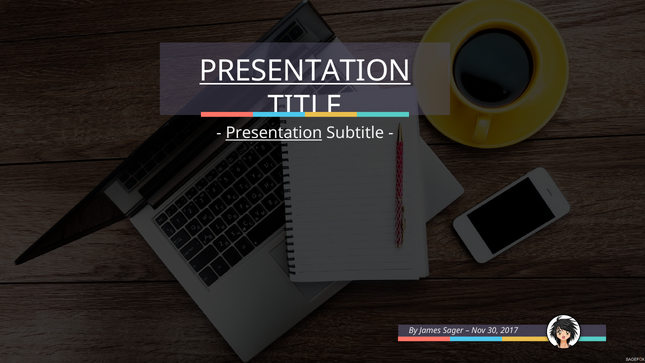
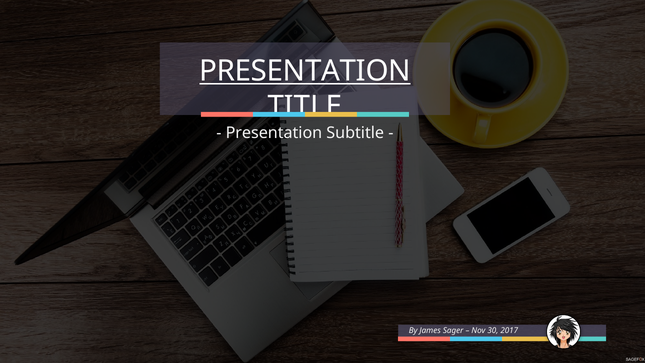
Presentation underline: present -> none (274, 133)
